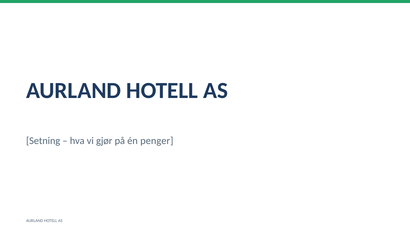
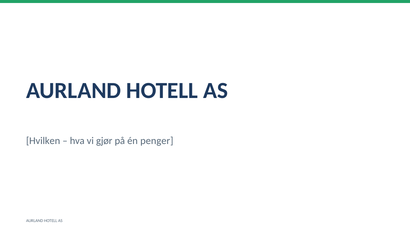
Setning: Setning -> Hvilken (43, 141)
